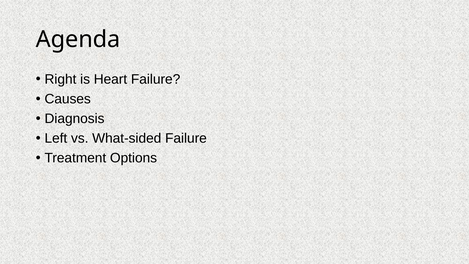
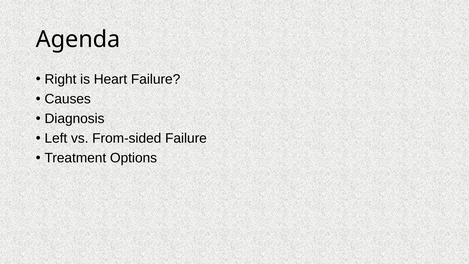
What-sided: What-sided -> From-sided (127, 138)
